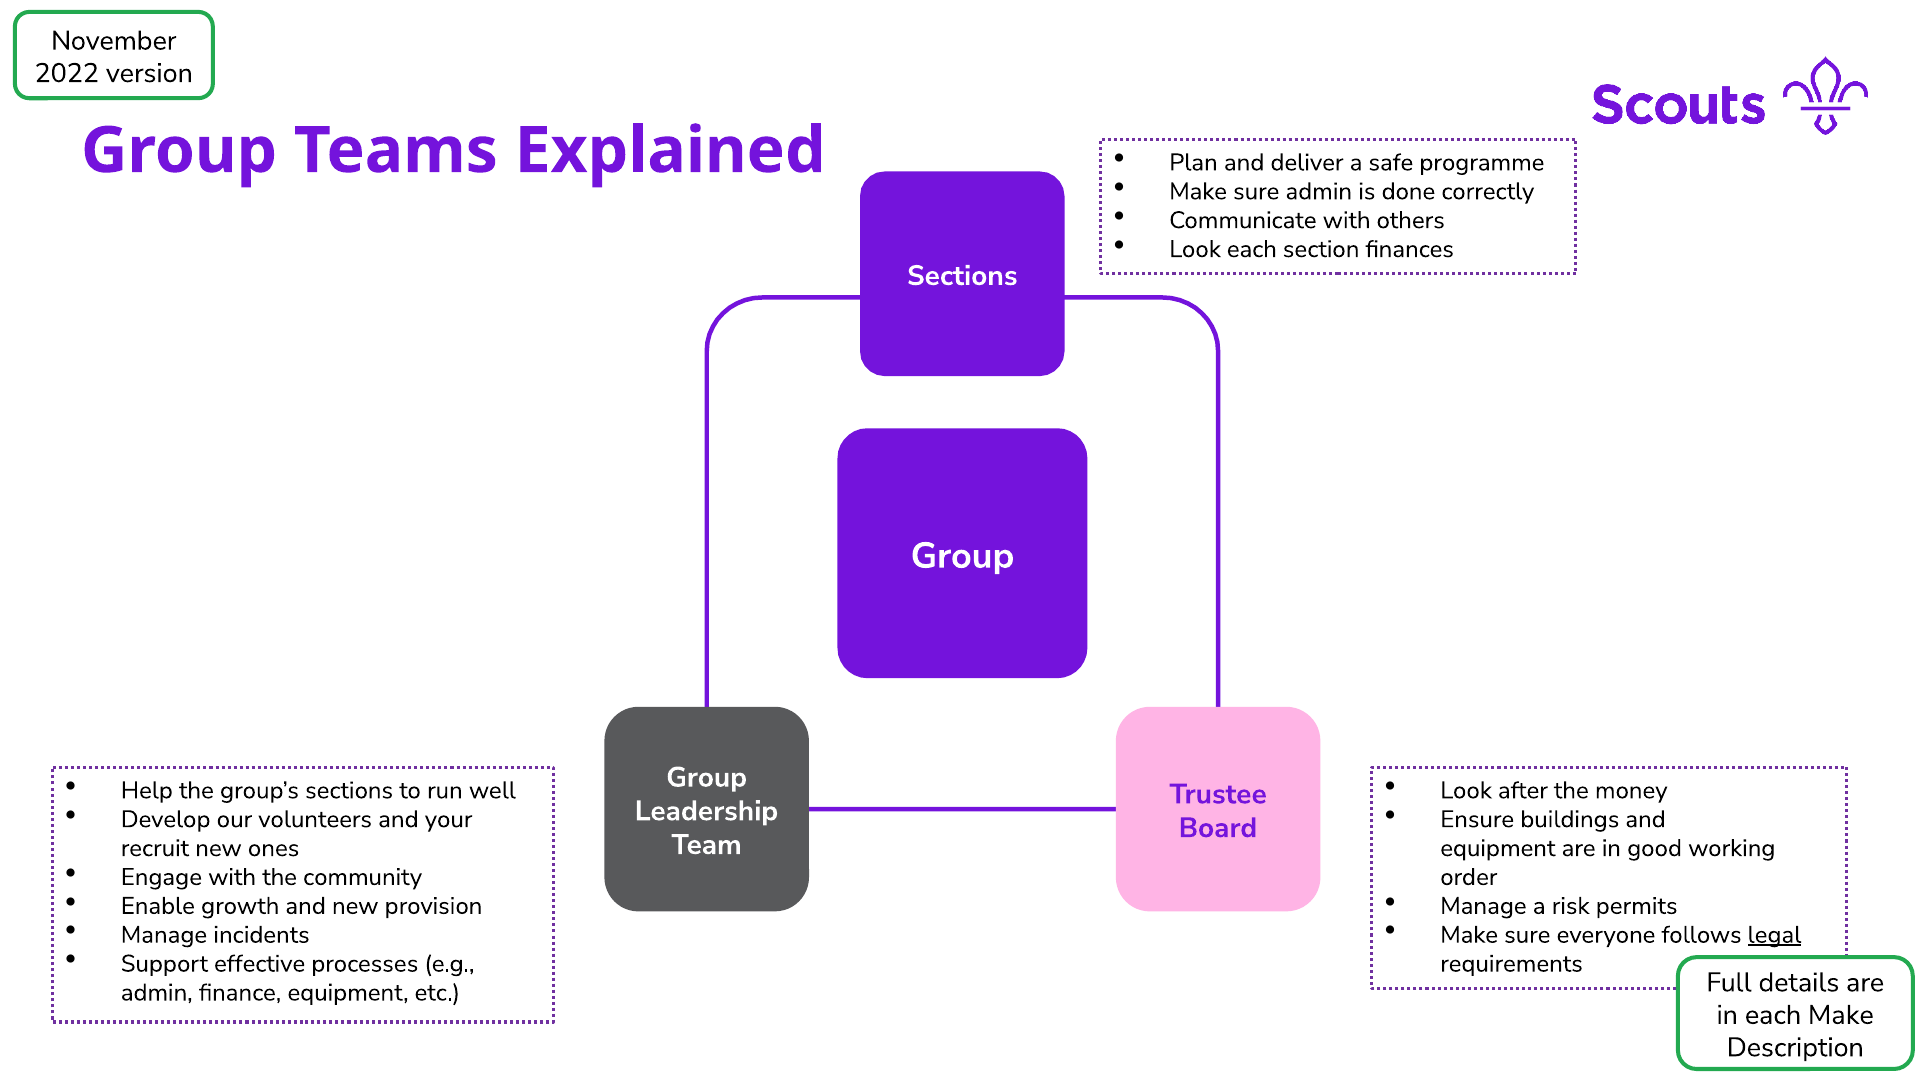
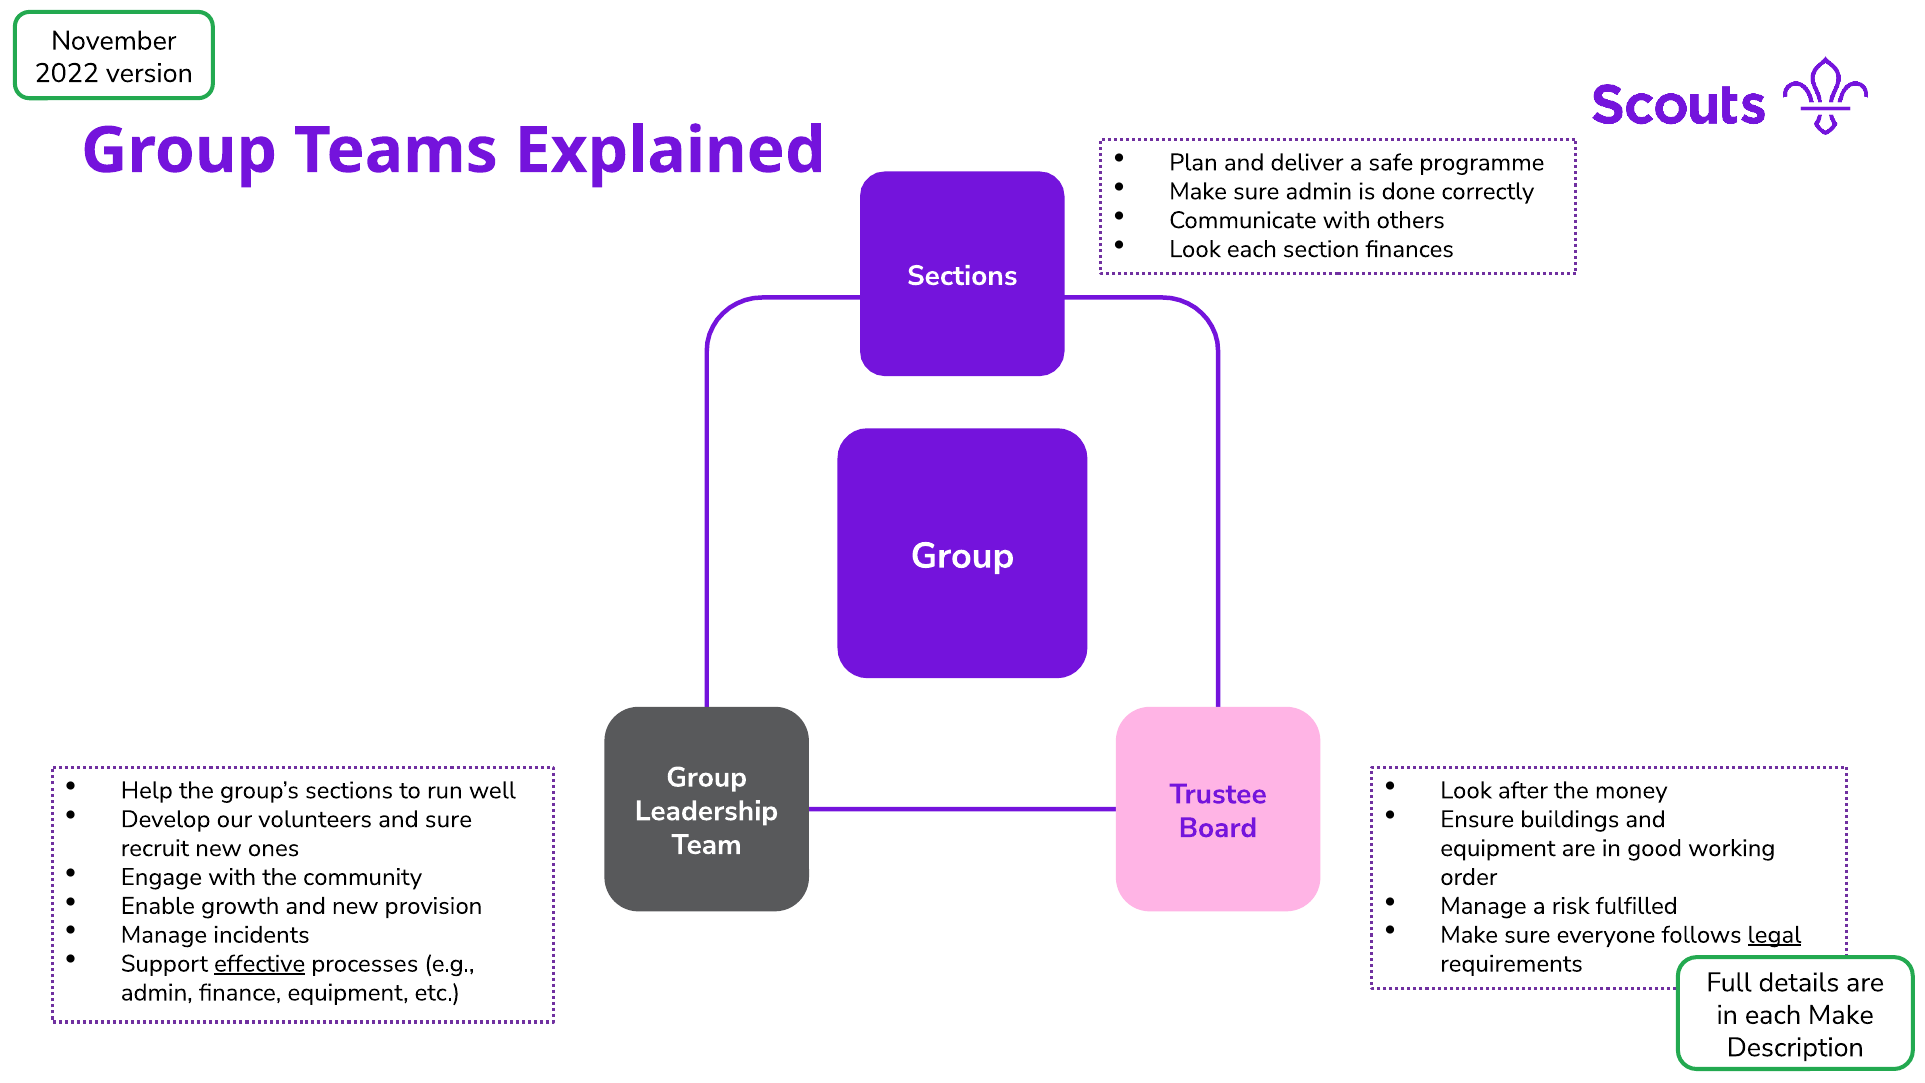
and your: your -> sure (448, 819)
permits: permits -> fulfilled (1637, 906)
effective underline: none -> present (260, 964)
